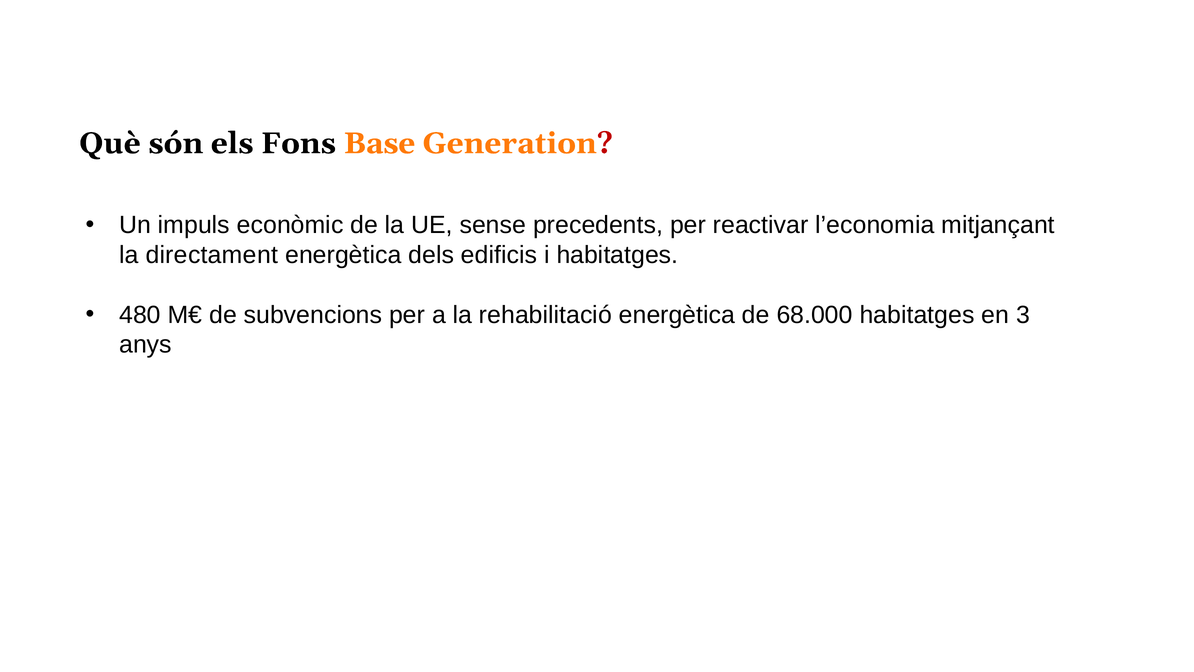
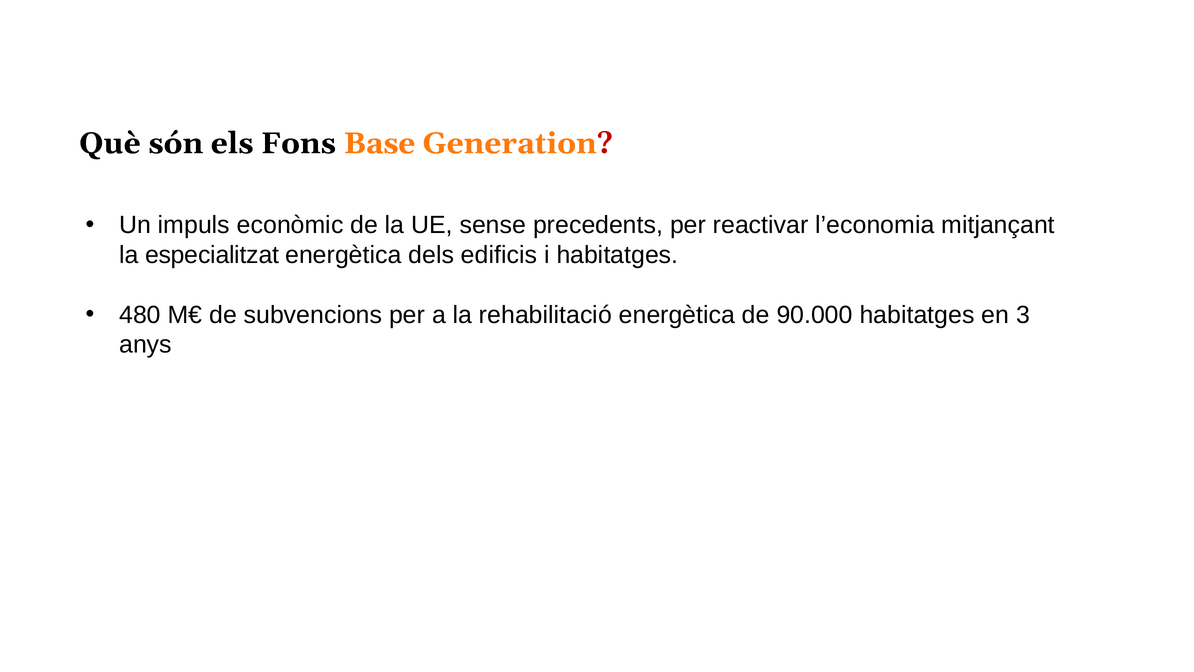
directament: directament -> especialitzat (212, 255)
68.000: 68.000 -> 90.000 (815, 315)
